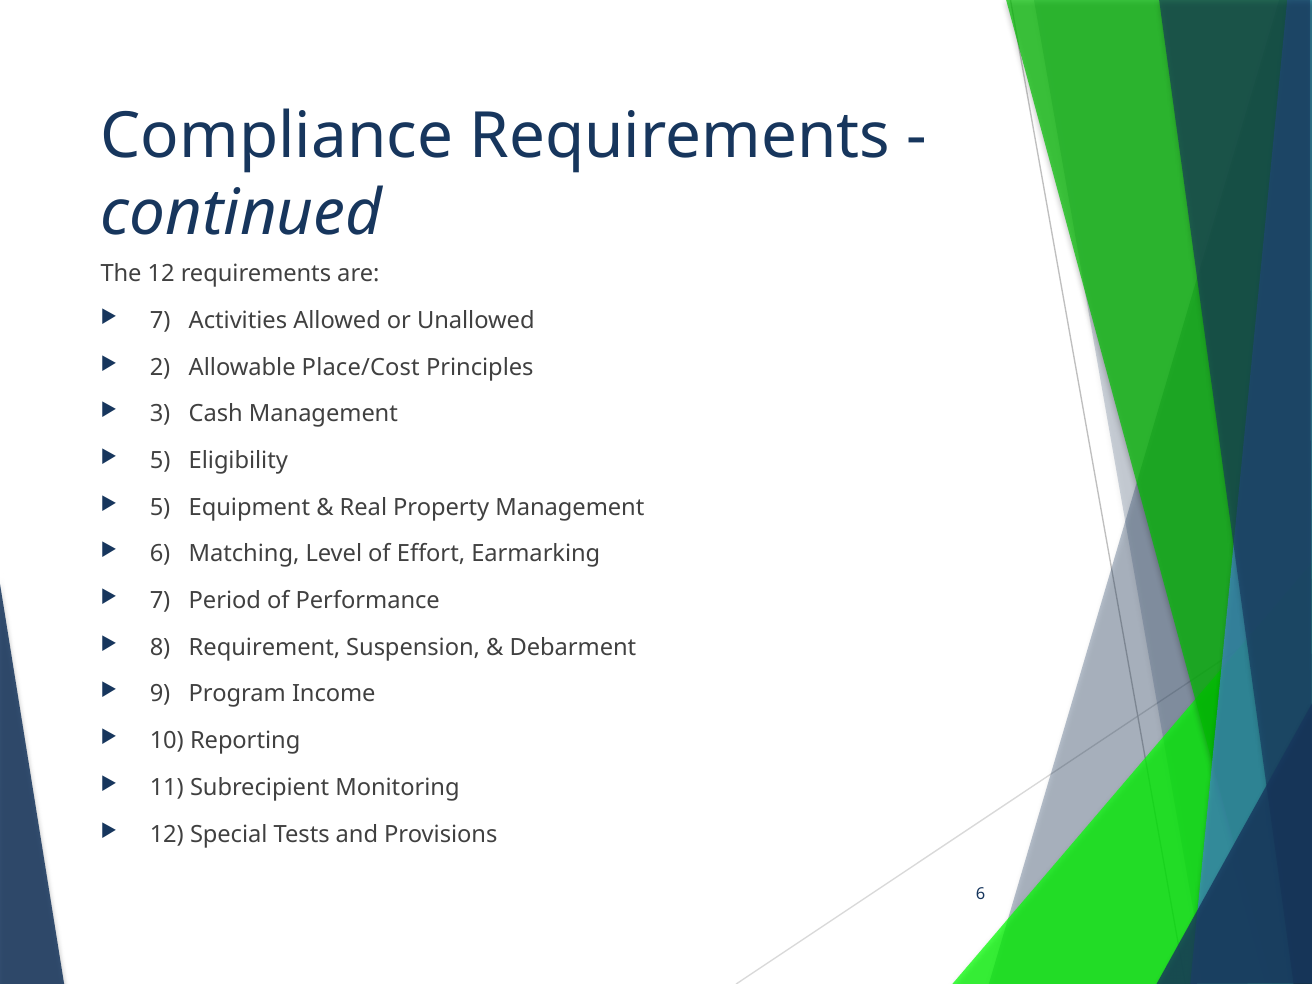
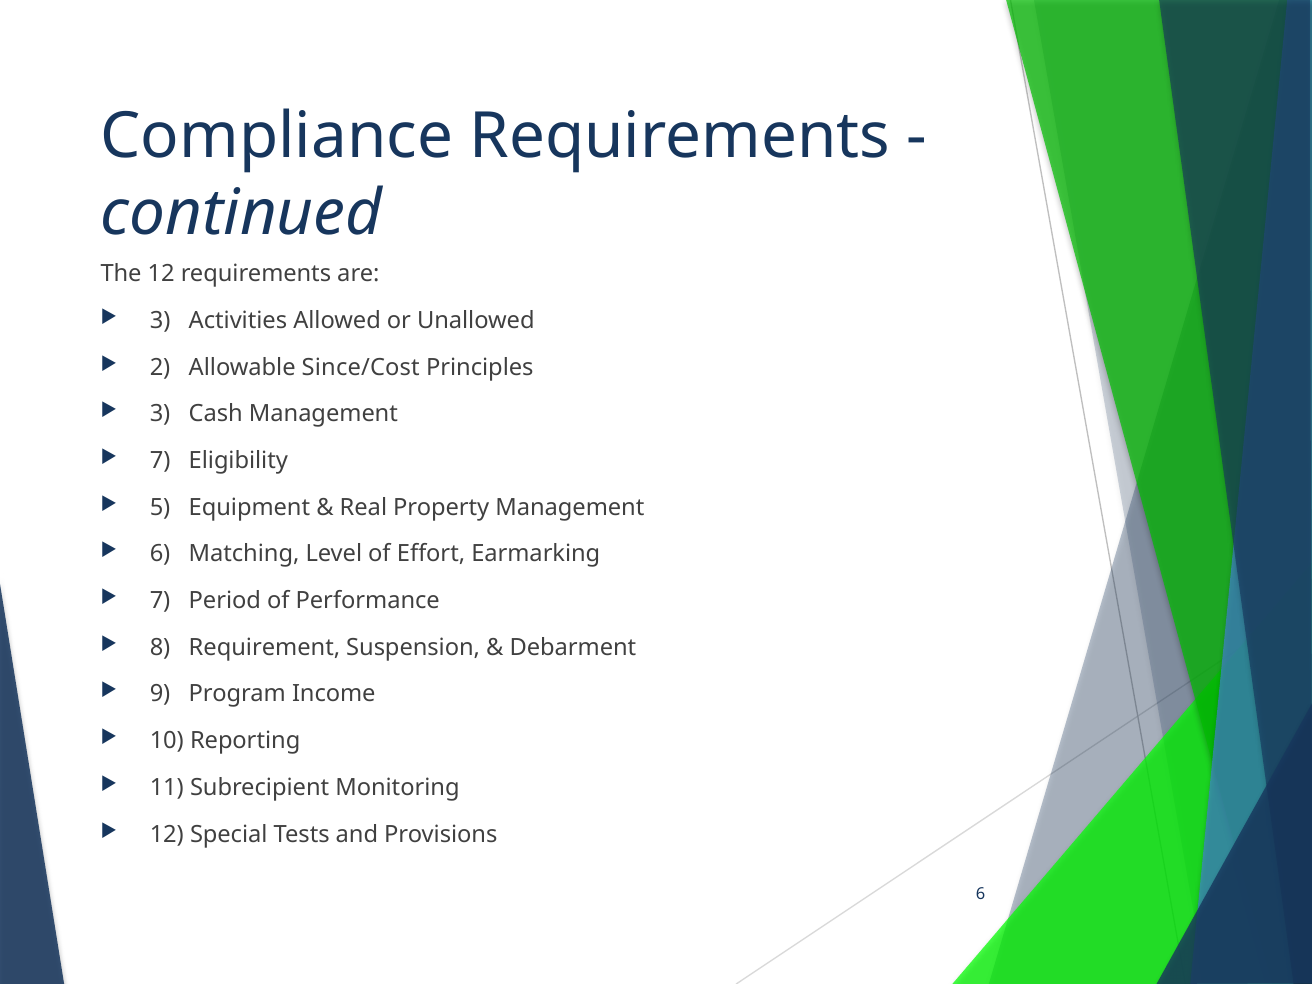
7: 7 -> 3 (160, 321)
Place/Cost: Place/Cost -> Since/Cost (361, 367)
5: 5 -> 7 (160, 461)
